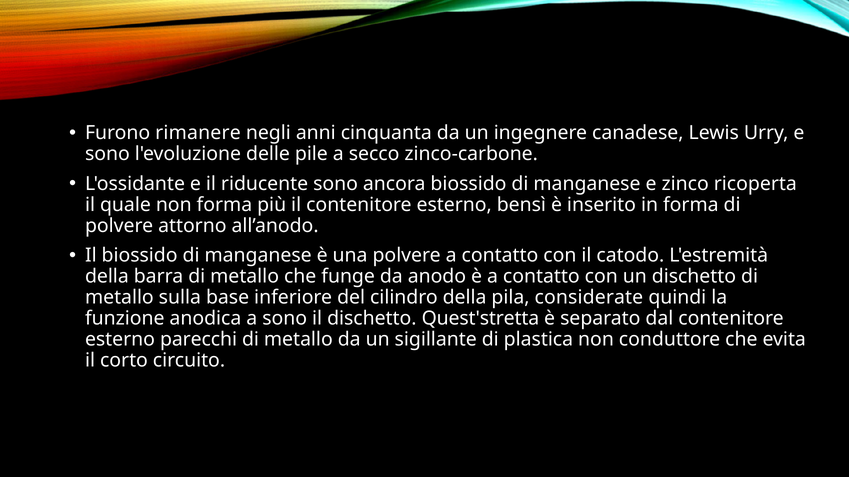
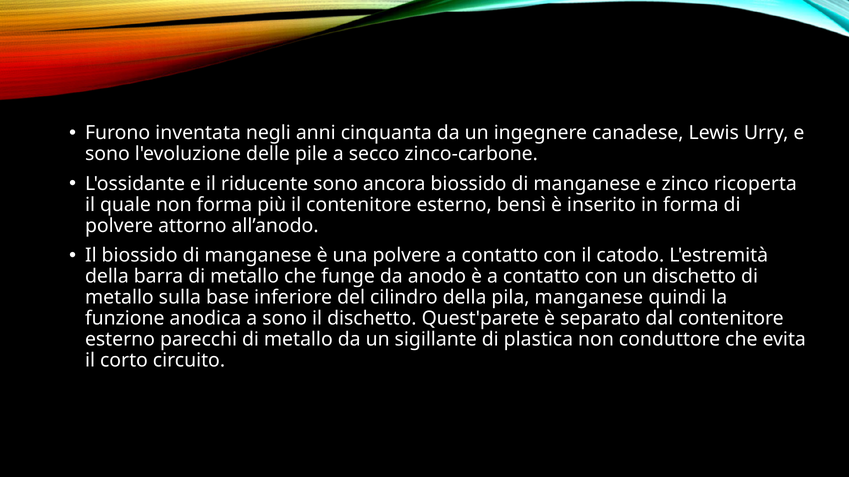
rimanere: rimanere -> inventata (198, 133)
pila considerate: considerate -> manganese (589, 298)
Quest'stretta: Quest'stretta -> Quest'parete (480, 319)
